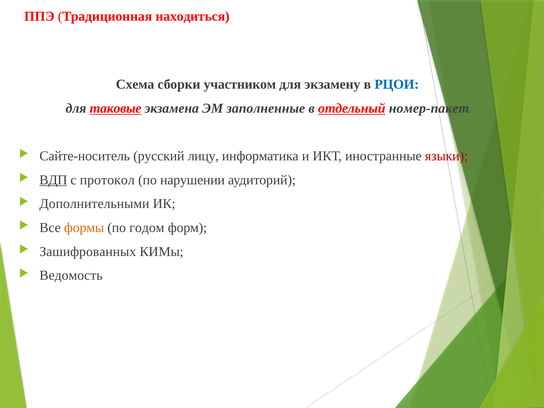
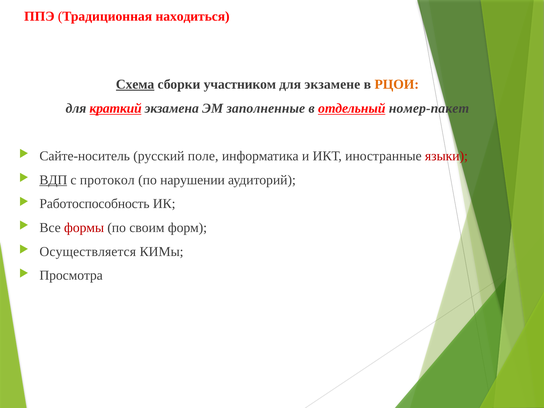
Схема underline: none -> present (135, 84)
экзамену: экзамену -> экзамене (332, 84)
РЦОИ colour: blue -> orange (397, 84)
таковые: таковые -> краткий (116, 108)
лицу: лицу -> поле (203, 156)
Дополнительными: Дополнительными -> Работоспособность (95, 204)
формы colour: orange -> red (84, 228)
годом: годом -> своим (147, 228)
Зашифрованных: Зашифрованных -> Осуществляется (88, 252)
Ведомость: Ведомость -> Просмотра (71, 275)
